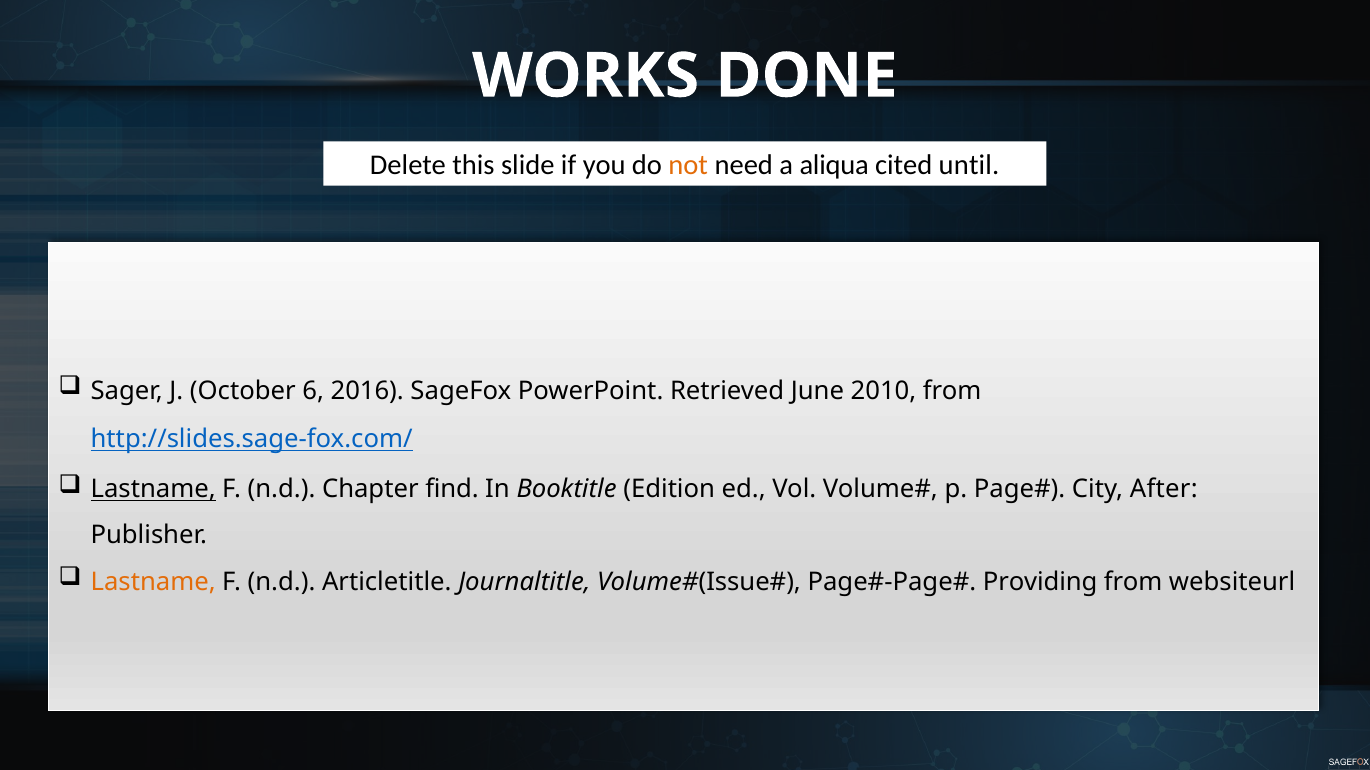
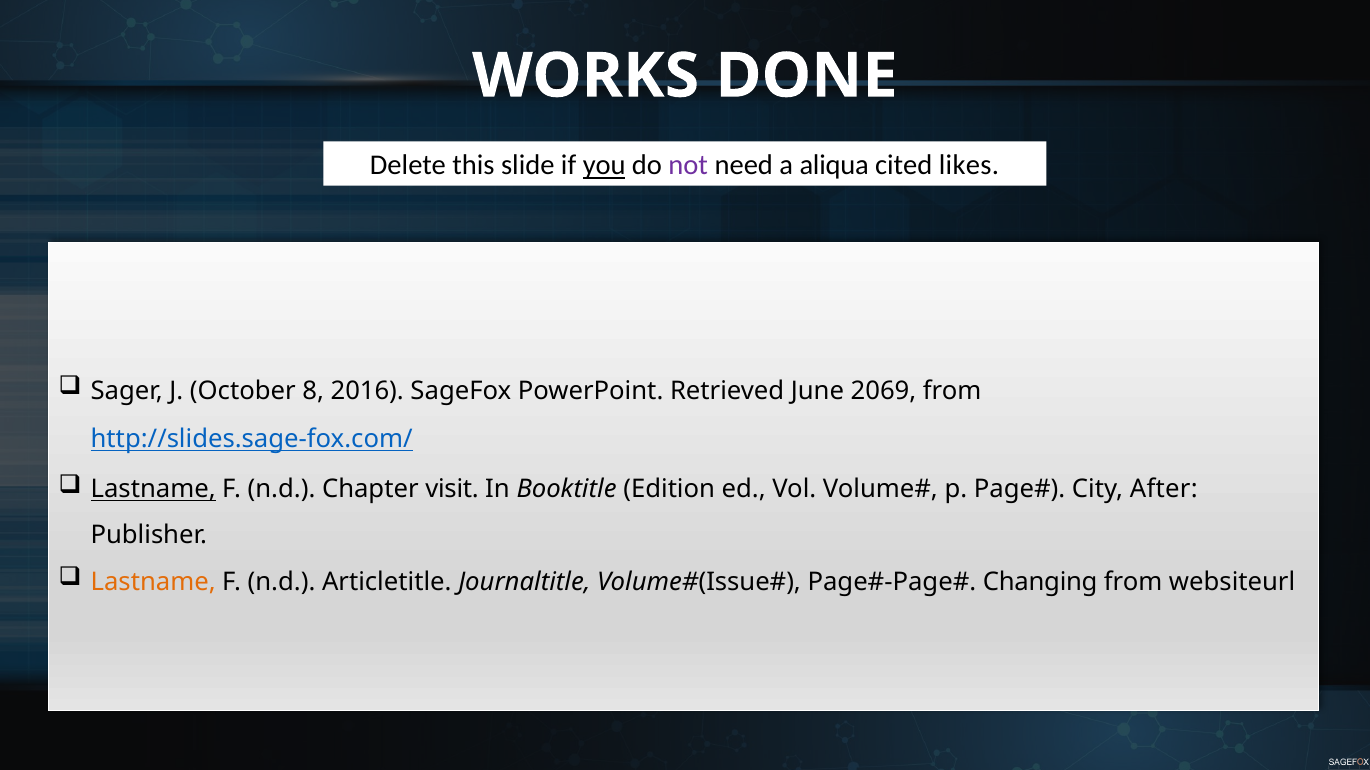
you underline: none -> present (604, 166)
not colour: orange -> purple (688, 166)
until: until -> likes (969, 166)
6: 6 -> 8 (313, 391)
2010: 2010 -> 2069 (883, 391)
find: find -> visit (452, 490)
Providing: Providing -> Changing (1040, 582)
